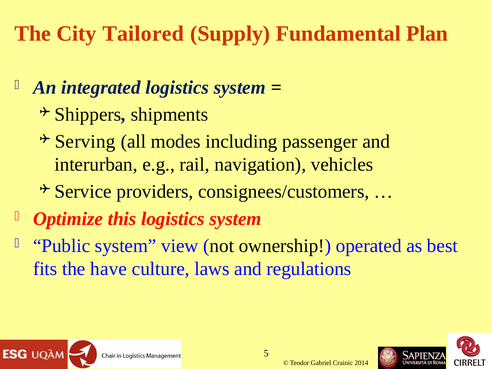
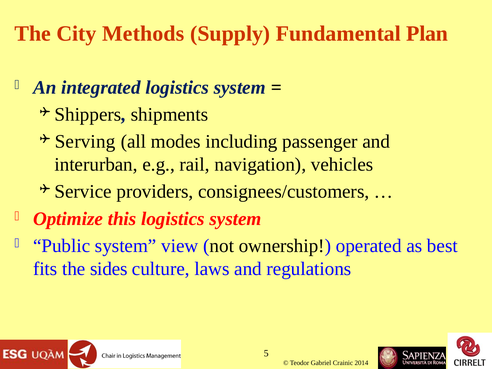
Tailored: Tailored -> Methods (143, 34)
have: have -> sides (109, 269)
